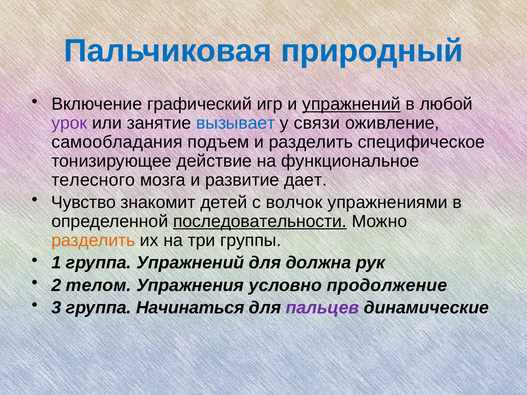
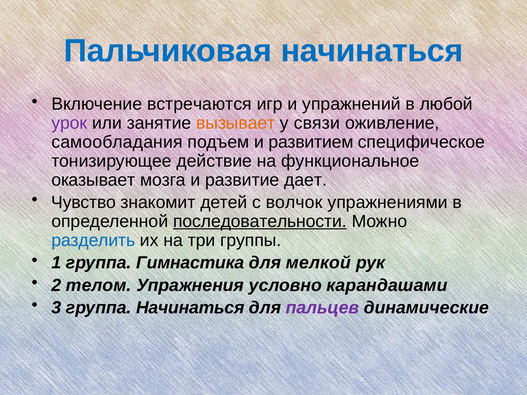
Пальчиковая природный: природный -> начинаться (372, 51)
графический: графический -> встречаются (199, 104)
упражнений underline: present -> none (351, 104)
вызывает colour: blue -> orange (236, 123)
и разделить: разделить -> развитием (311, 142)
телесного: телесного -> оказывает (93, 180)
разделить colour: orange -> blue (93, 241)
группа Упражнений: Упражнений -> Гимнастика (190, 263)
должна: должна -> мелкой (318, 263)
продолжение: продолжение -> карандашами (387, 285)
